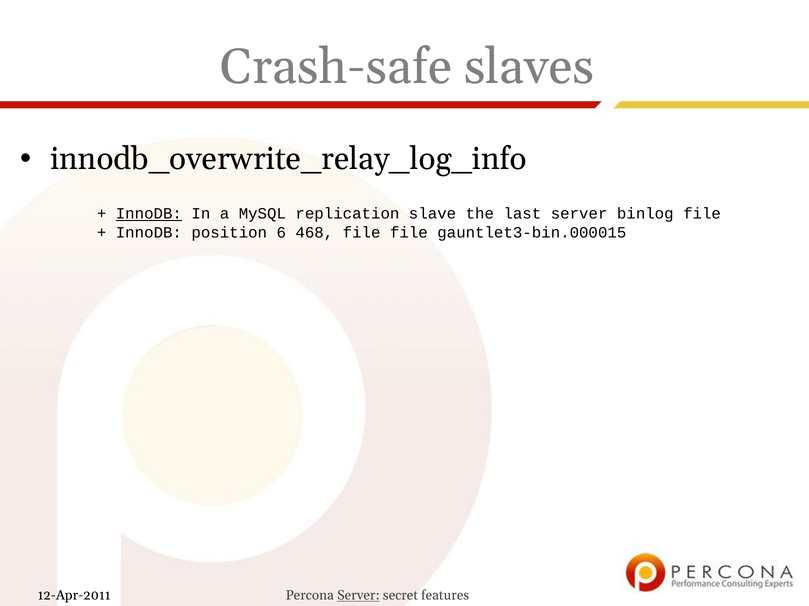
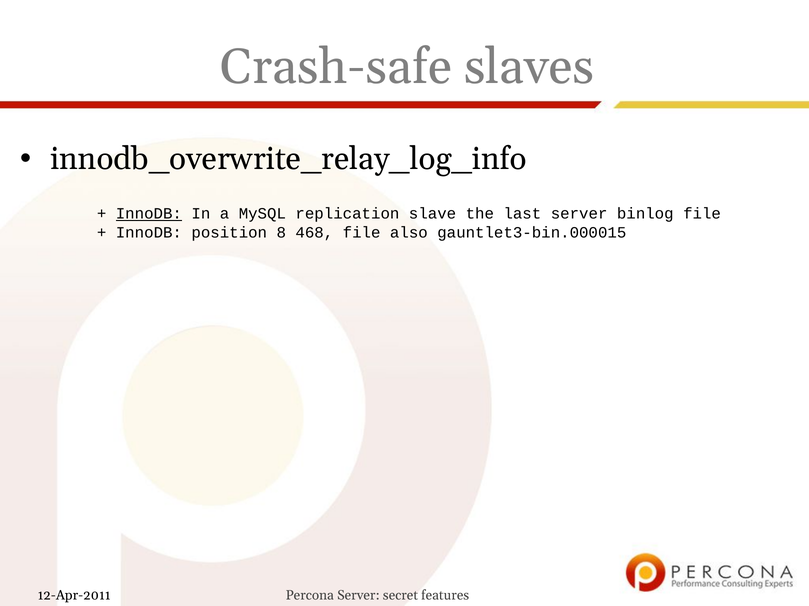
6: 6 -> 8 (281, 233)
file file: file -> also (409, 233)
Server underline: present -> none (358, 596)
